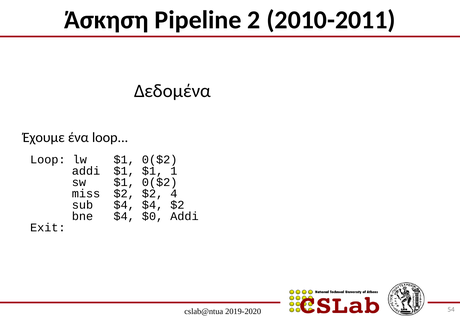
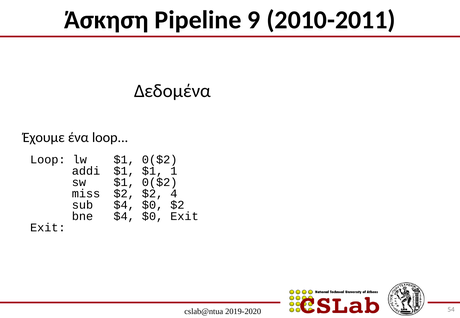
2: 2 -> 9 (254, 20)
sub $4 $4: $4 -> $0 (153, 205)
$0 Addi: Addi -> Exit (184, 216)
